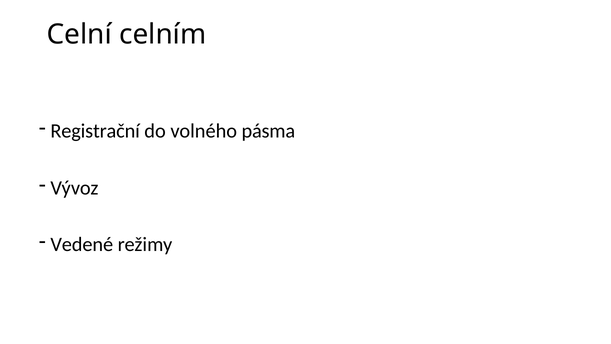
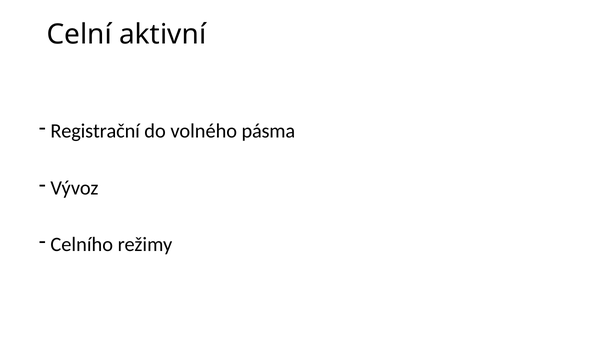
celním: celním -> aktivní (163, 35)
Vedené: Vedené -> Celního (82, 244)
